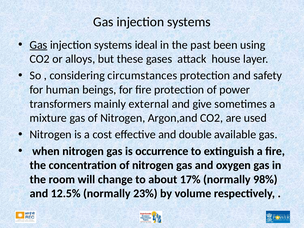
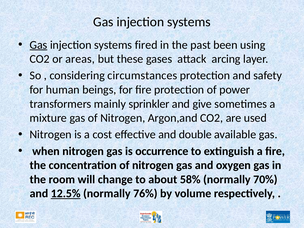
ideal: ideal -> fired (146, 45)
alloys: alloys -> areas (80, 59)
house: house -> arcing (226, 59)
external: external -> sprinkler (149, 104)
17%: 17% -> 58% (190, 179)
98%: 98% -> 70% (265, 179)
12.5% underline: none -> present (66, 194)
23%: 23% -> 76% (145, 194)
